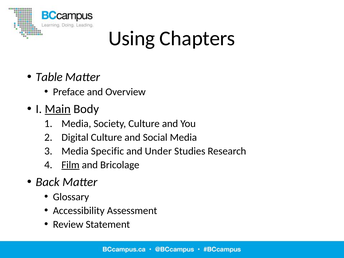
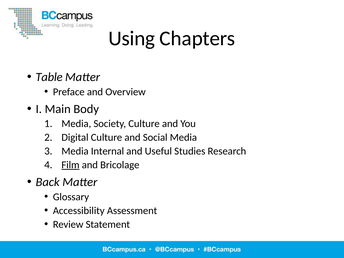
Main underline: present -> none (58, 109)
Specific: Specific -> Internal (108, 151)
Under: Under -> Useful (158, 151)
